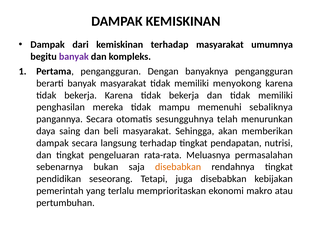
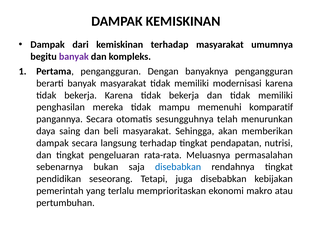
menyokong: menyokong -> modernisasi (237, 83)
sebaliknya: sebaliknya -> komparatif (271, 107)
disebabkan colour: orange -> blue (178, 167)
